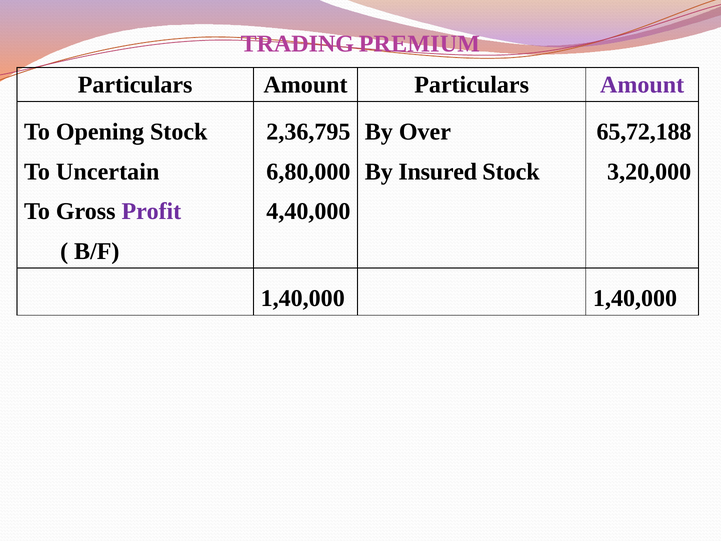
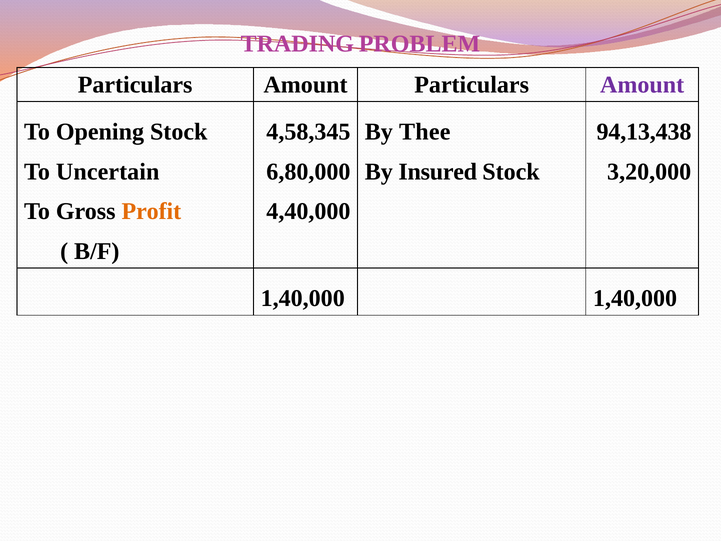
PREMIUM: PREMIUM -> PROBLEM (419, 44)
2,36,795: 2,36,795 -> 4,58,345 (308, 132)
Over: Over -> Thee (425, 132)
65,72,188: 65,72,188 -> 94,13,438 (644, 132)
Profit colour: purple -> orange (151, 211)
